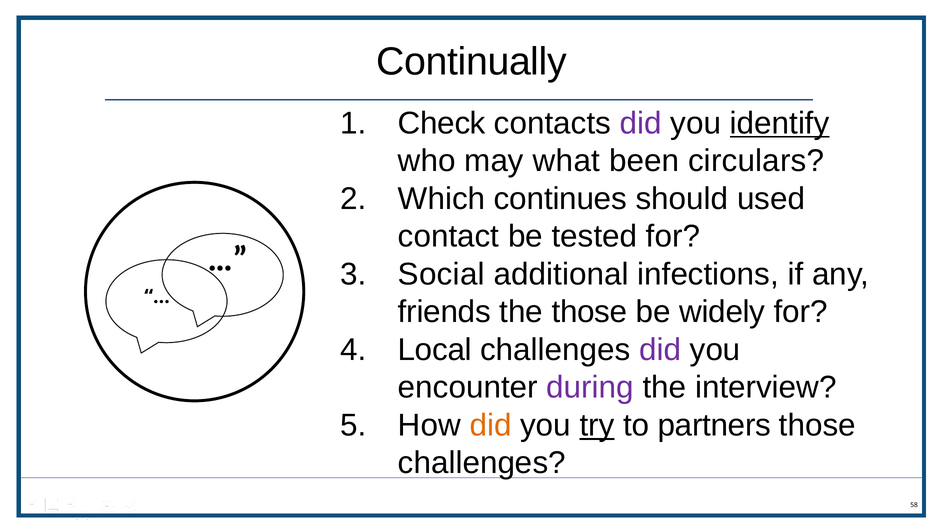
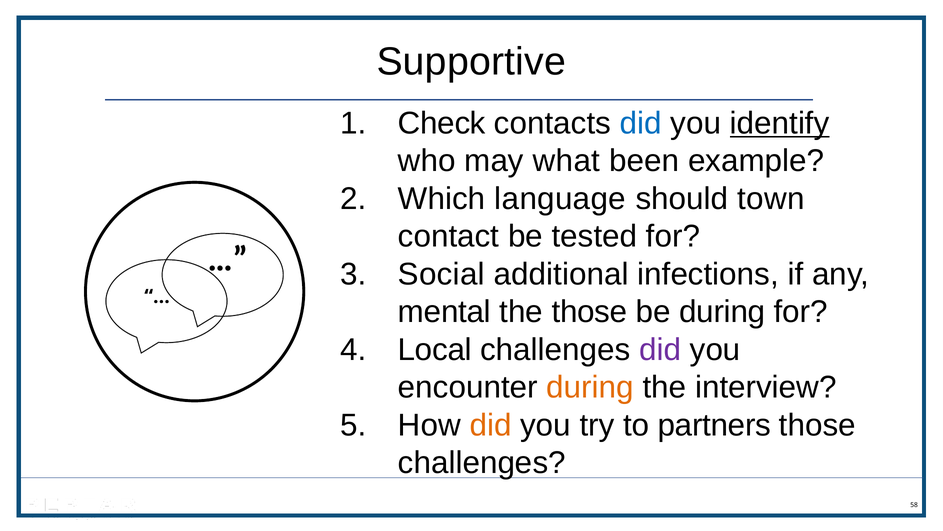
Continually: Continually -> Supportive (471, 62)
did colour: purple -> blue (641, 123)
circulars: circulars -> example (756, 161)
continues: continues -> language (560, 199)
used: used -> town (771, 199)
friends: friends -> mental (444, 312)
be widely: widely -> during (722, 312)
during colour: purple -> orange (590, 387)
try underline: present -> none (597, 425)
